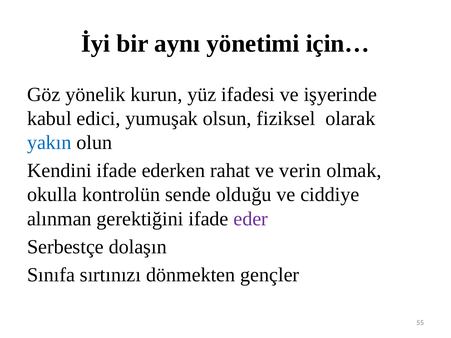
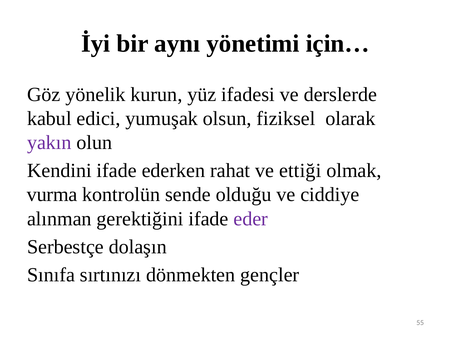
işyerinde: işyerinde -> derslerde (340, 95)
yakın colour: blue -> purple (49, 143)
verin: verin -> ettiği (300, 171)
okulla: okulla -> vurma (52, 195)
